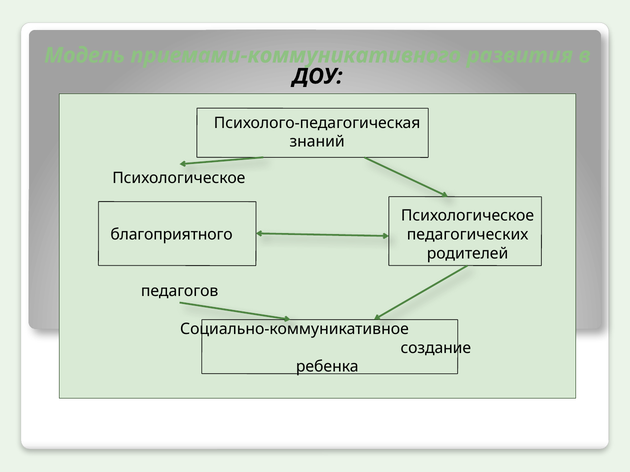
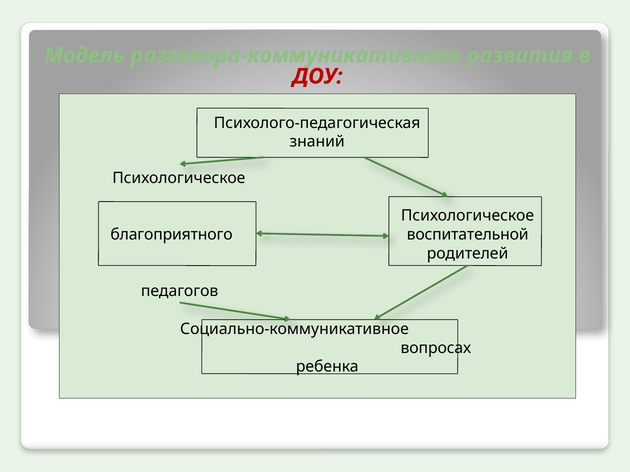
приемами-коммуникативного: приемами-коммуникативного -> разговора-коммуникативного (296, 55)
ДОУ colour: black -> red (318, 76)
педагогических: педагогических -> воспитательной (468, 235)
создание: создание -> вопросах (436, 348)
